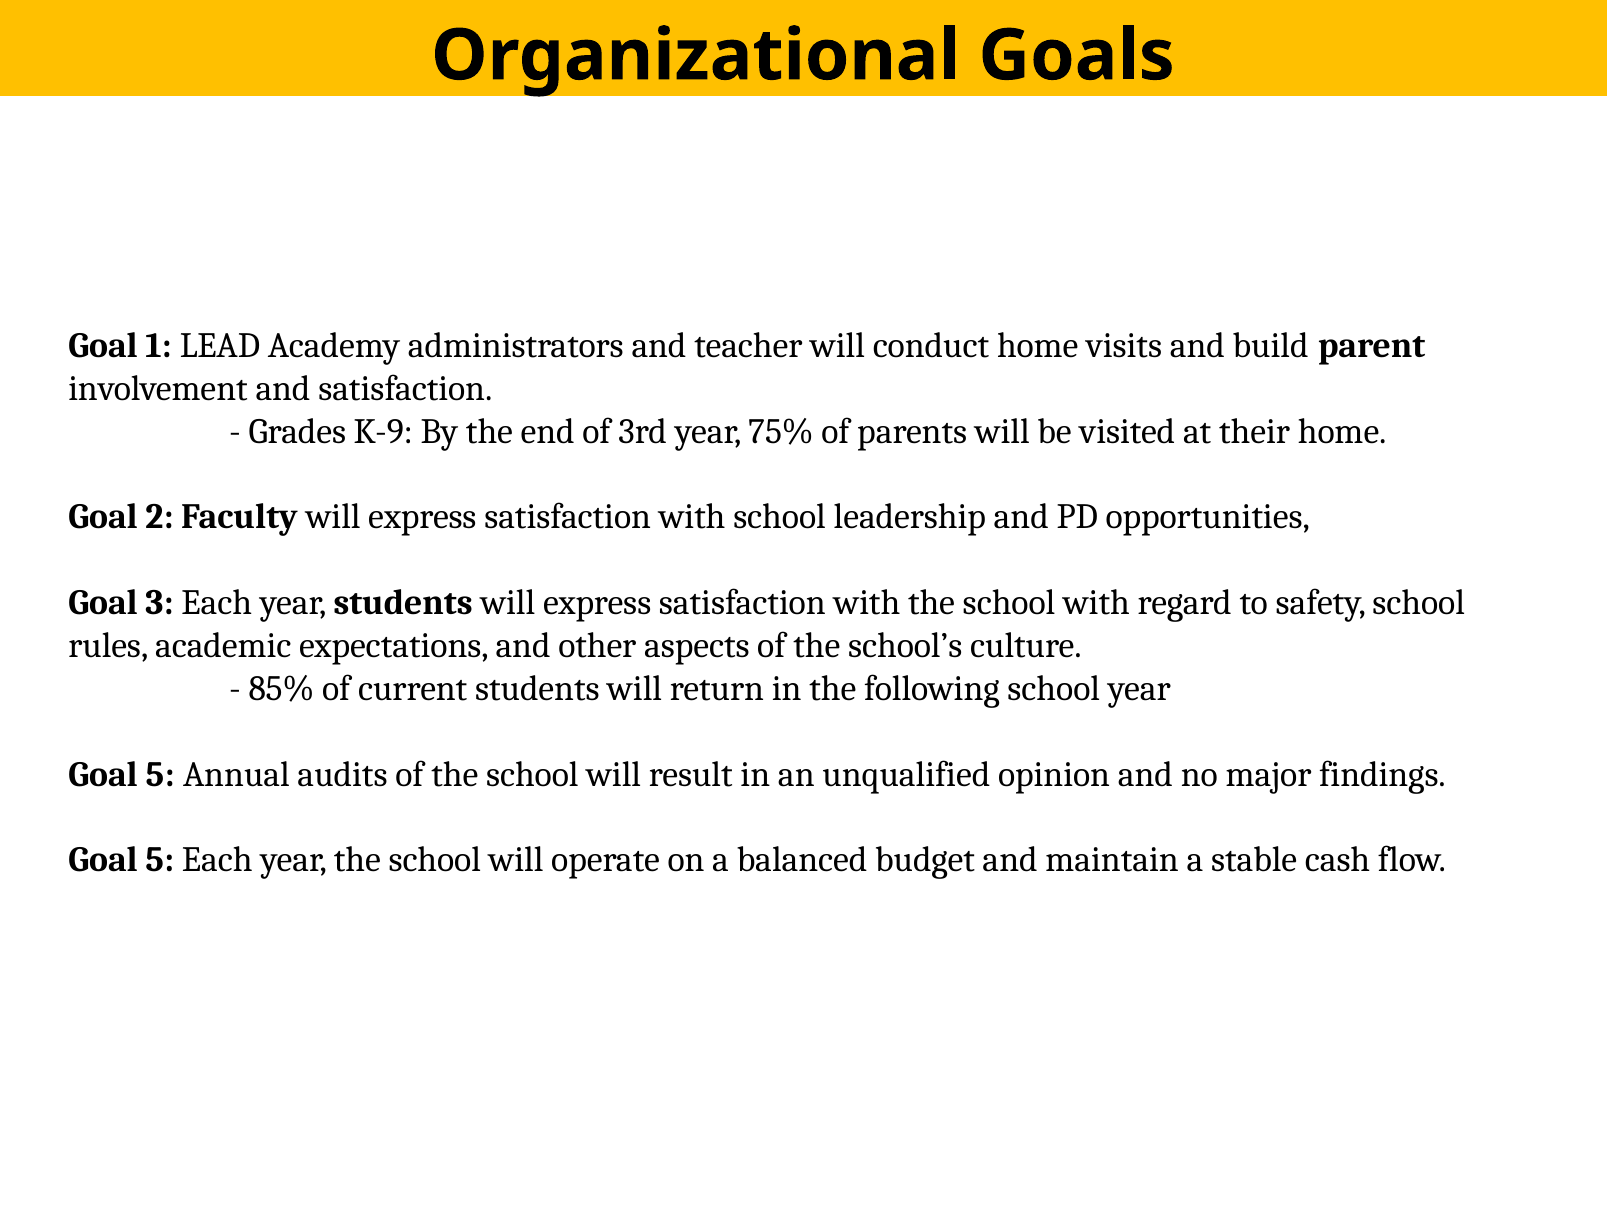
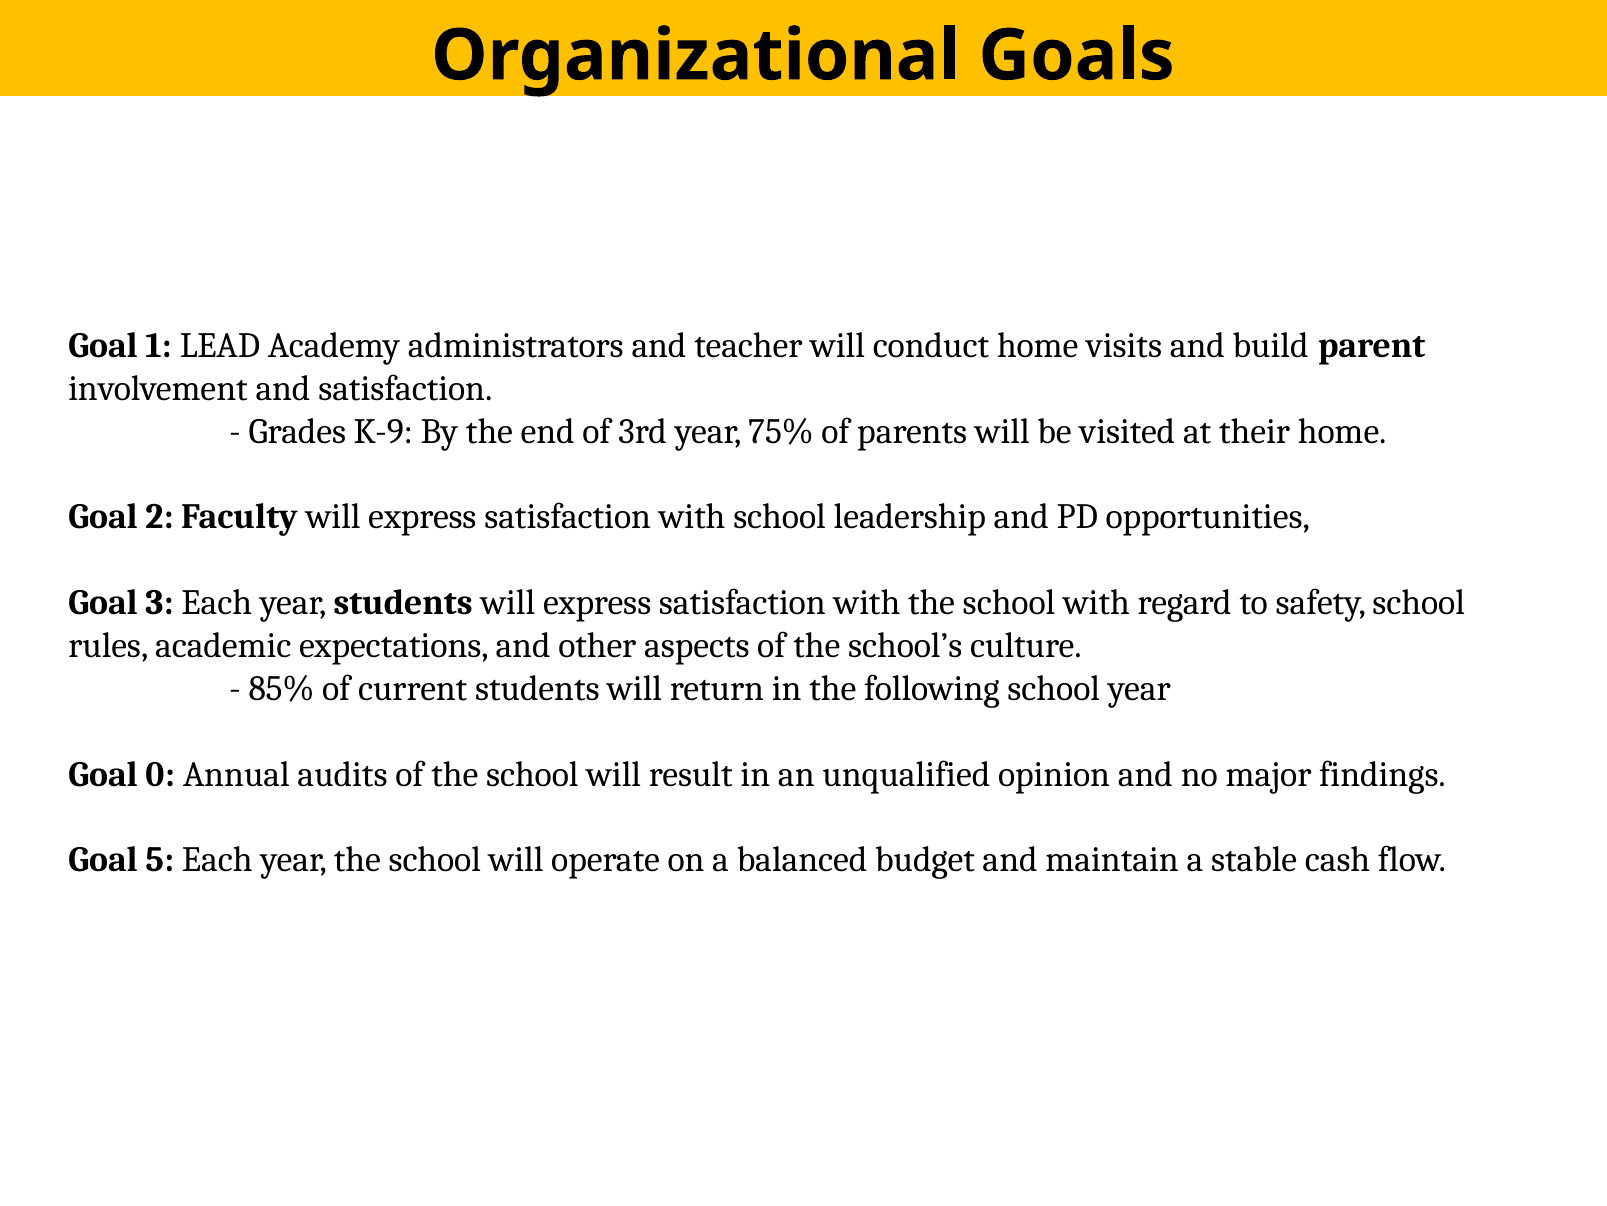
5: 5 -> 0 (160, 774)
